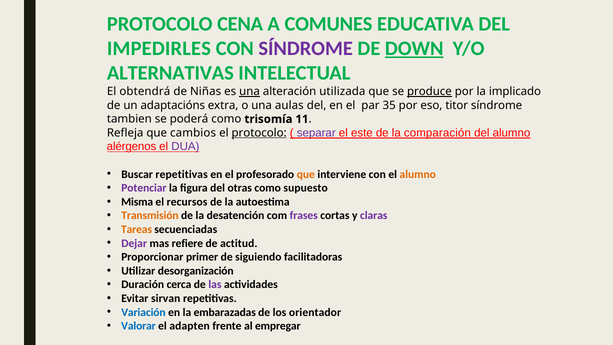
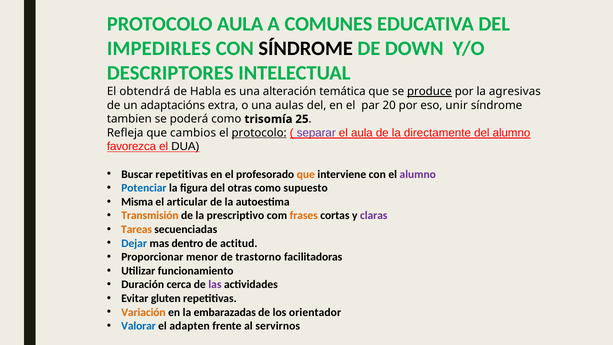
PROTOCOLO CENA: CENA -> AULA (240, 24)
SÍNDROME colour: purple -> black (306, 48)
DOWN underline: present -> none (414, 48)
ALTERNATIVAS: ALTERNATIVAS -> DESCRIPTORES (170, 73)
Niñas: Niñas -> Habla (206, 91)
una underline: present -> none (250, 91)
utilizada: utilizada -> temática (342, 91)
implicado: implicado -> agresivas (515, 91)
35: 35 -> 20 (389, 105)
titor: titor -> unir (457, 105)
11: 11 -> 25 (302, 119)
el este: este -> aula (362, 133)
comparación: comparación -> directamente (437, 133)
alérgenos: alérgenos -> favorezca (131, 147)
DUA colour: purple -> black (185, 147)
alumno colour: orange -> purple (418, 174)
Potenciar colour: purple -> blue (144, 188)
recursos: recursos -> articular (187, 202)
desatención: desatención -> prescriptivo (235, 216)
frases colour: purple -> orange (304, 216)
Dejar colour: purple -> blue (134, 243)
refiere: refiere -> dentro (187, 243)
primer: primer -> menor (202, 257)
siguiendo: siguiendo -> trastorno (258, 257)
desorganización: desorganización -> funcionamiento (196, 271)
sirvan: sirvan -> gluten (166, 298)
Variación colour: blue -> orange (143, 312)
empregar: empregar -> servirnos (278, 326)
